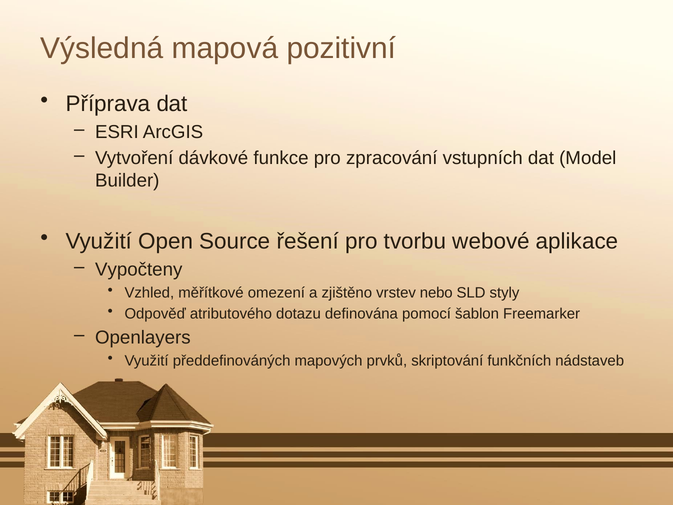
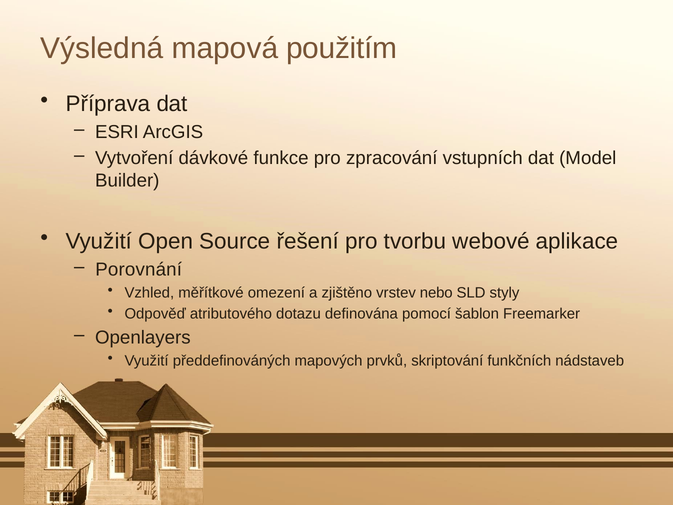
pozitivní: pozitivní -> použitím (342, 48)
Vypočteny: Vypočteny -> Porovnání (139, 270)
